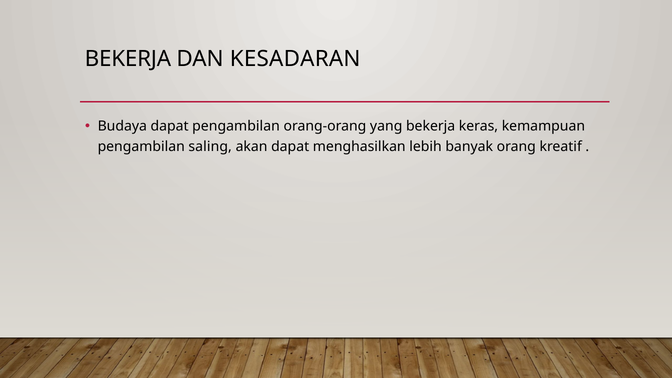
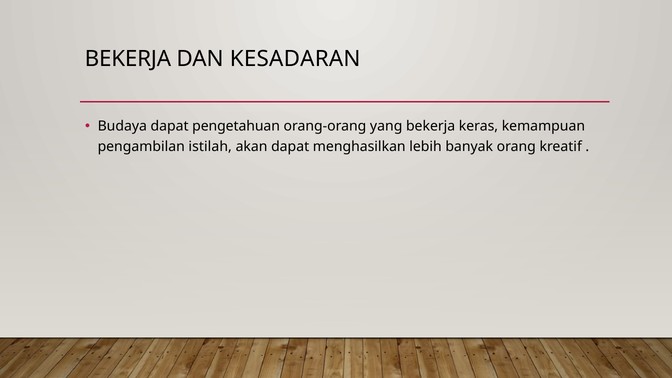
dapat pengambilan: pengambilan -> pengetahuan (236, 126)
saling: saling -> istilah (210, 147)
